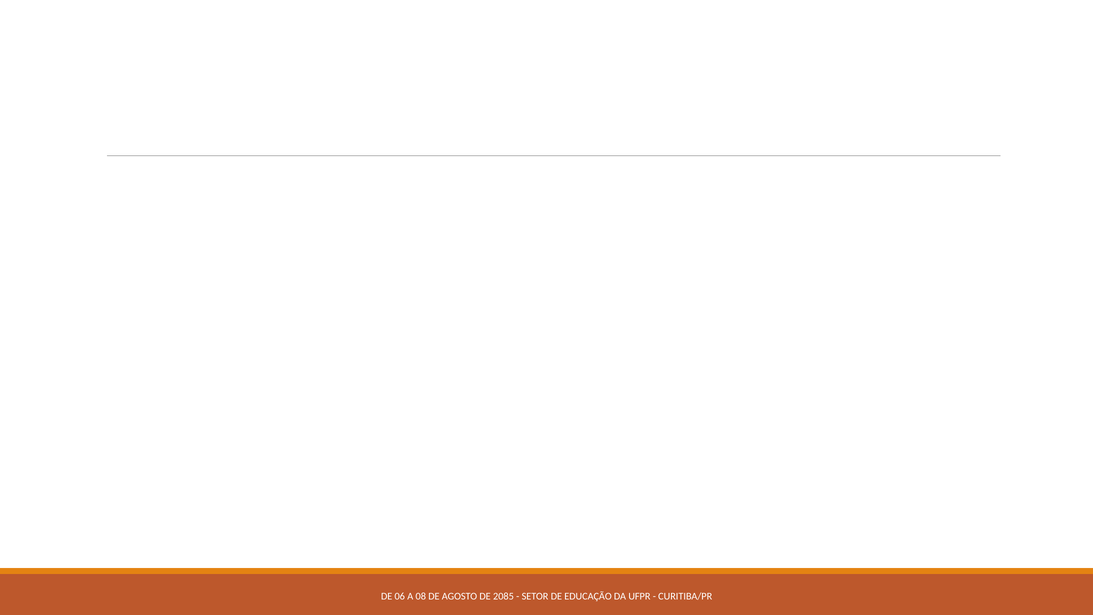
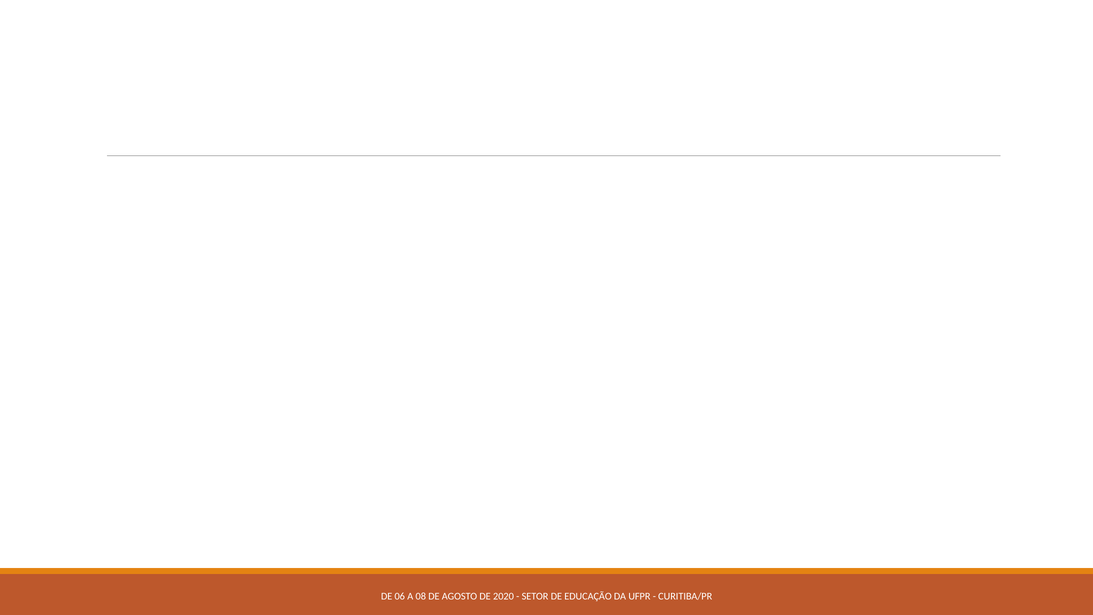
2085: 2085 -> 2020 (503, 596)
